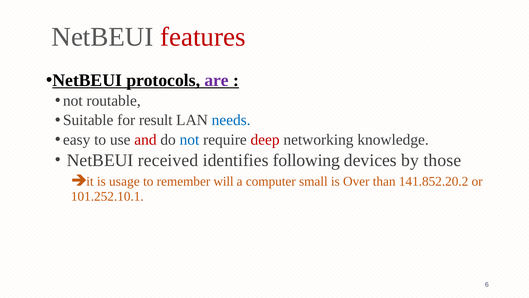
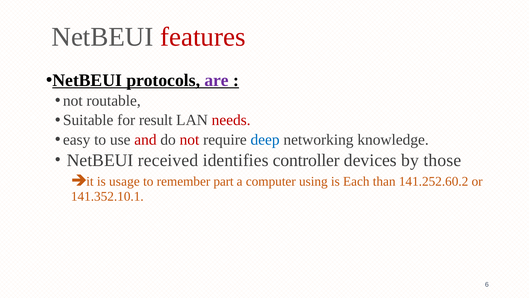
needs colour: blue -> red (231, 120)
not colour: blue -> red (189, 139)
deep colour: red -> blue (265, 139)
following: following -> controller (306, 160)
will: will -> part (224, 181)
small: small -> using (313, 181)
Over: Over -> Each (356, 181)
141.852.20.2: 141.852.20.2 -> 141.252.60.2 (434, 181)
101.252.10.1: 101.252.10.1 -> 141.352.10.1 (107, 196)
